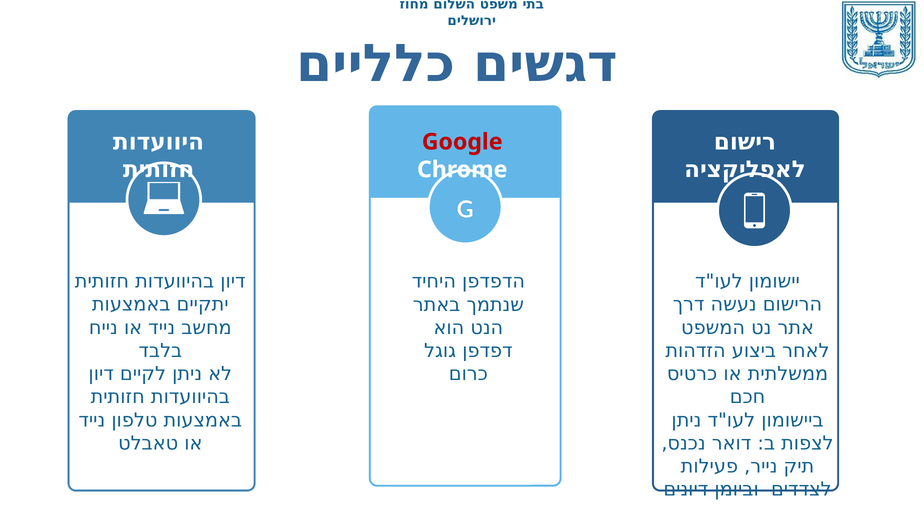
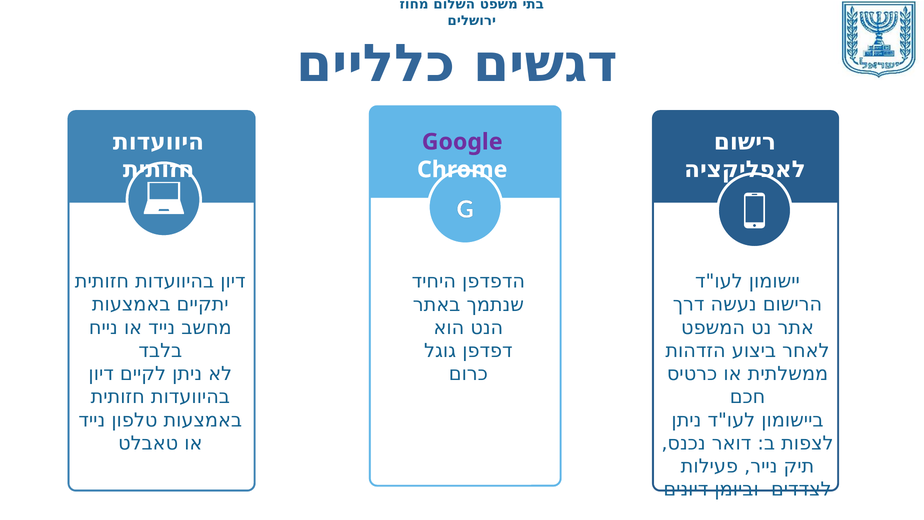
Google colour: red -> purple (462, 142)
